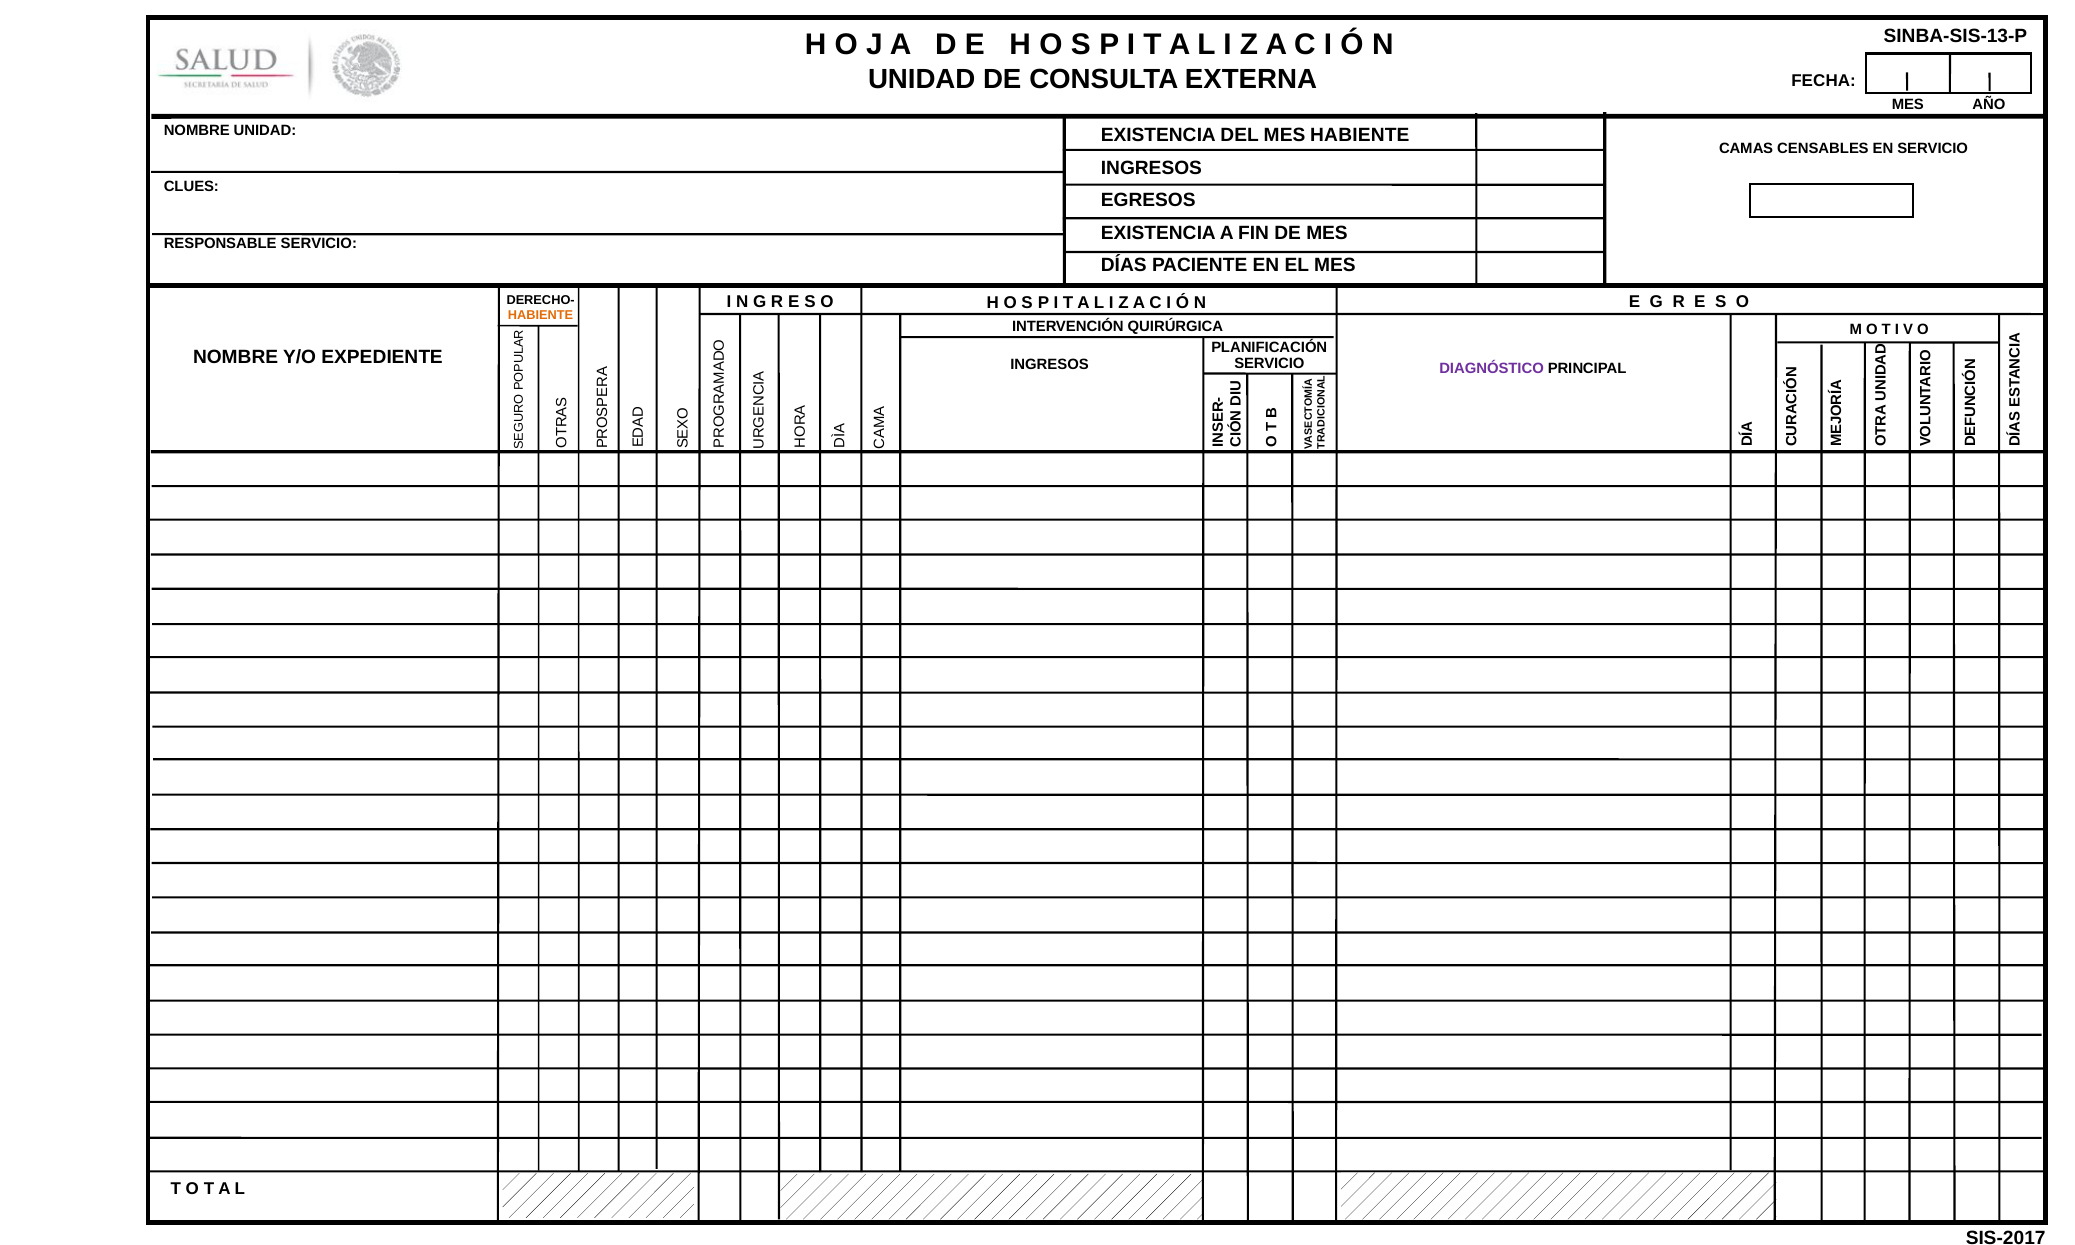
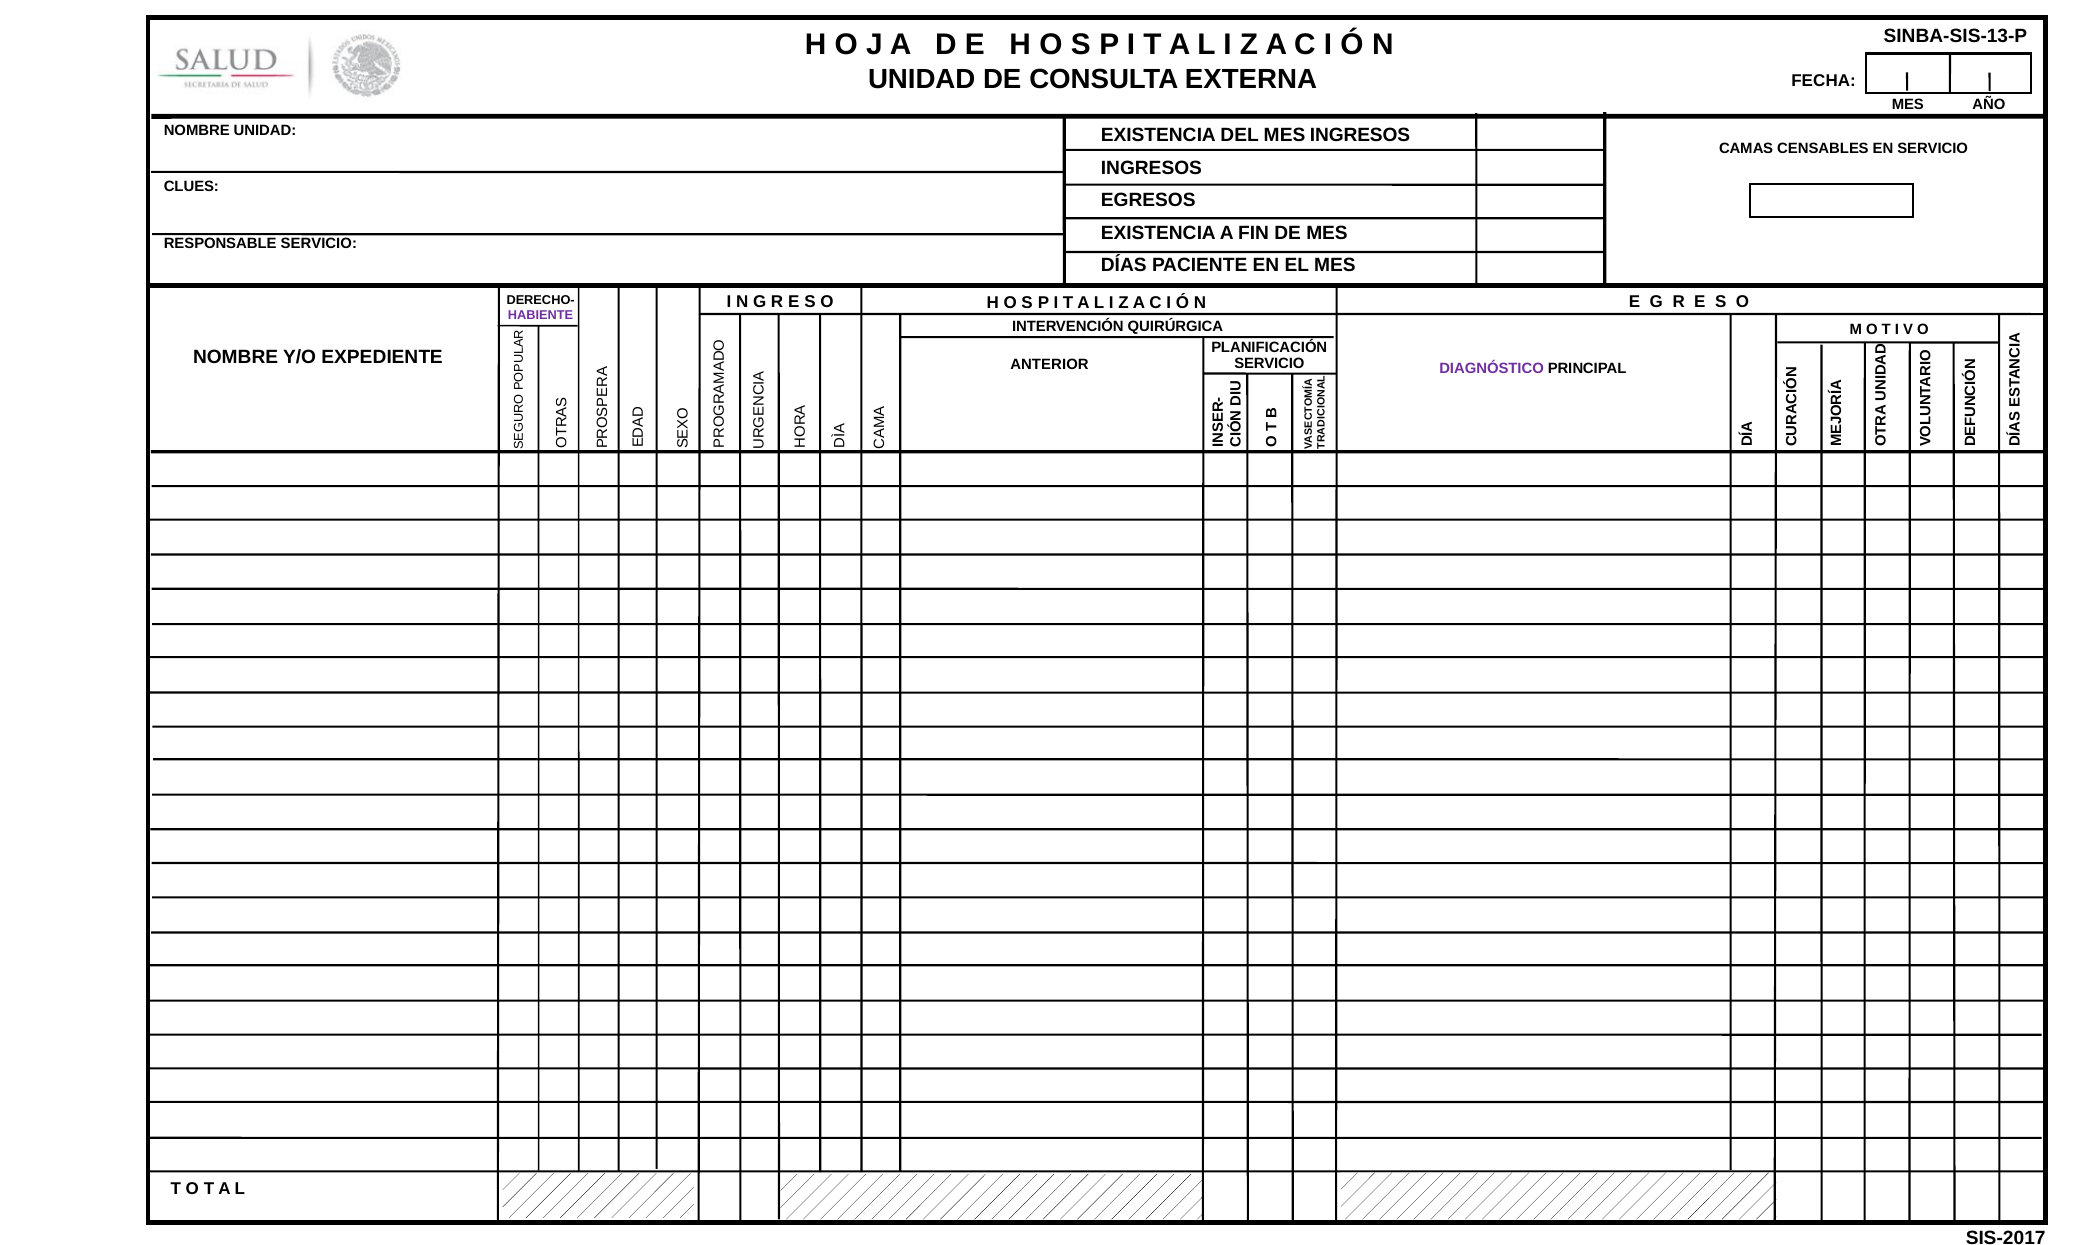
MES HABIENTE: HABIENTE -> INGRESOS (1360, 135)
HABIENTE colour: orange -> purple (541, 315)
INGRESOS: INGRESOS -> ANTERIOR (1049, 365)
